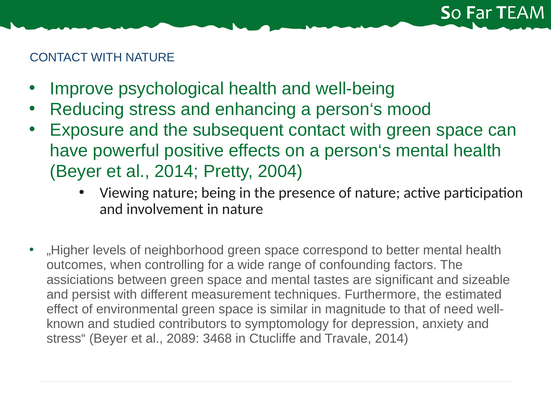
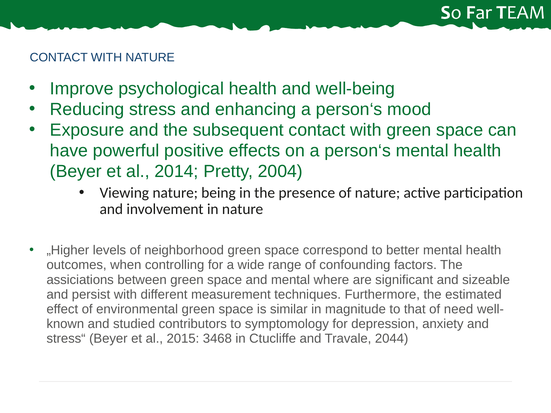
tastes: tastes -> where (331, 280)
2089: 2089 -> 2015 (183, 339)
Travale 2014: 2014 -> 2044 (392, 339)
